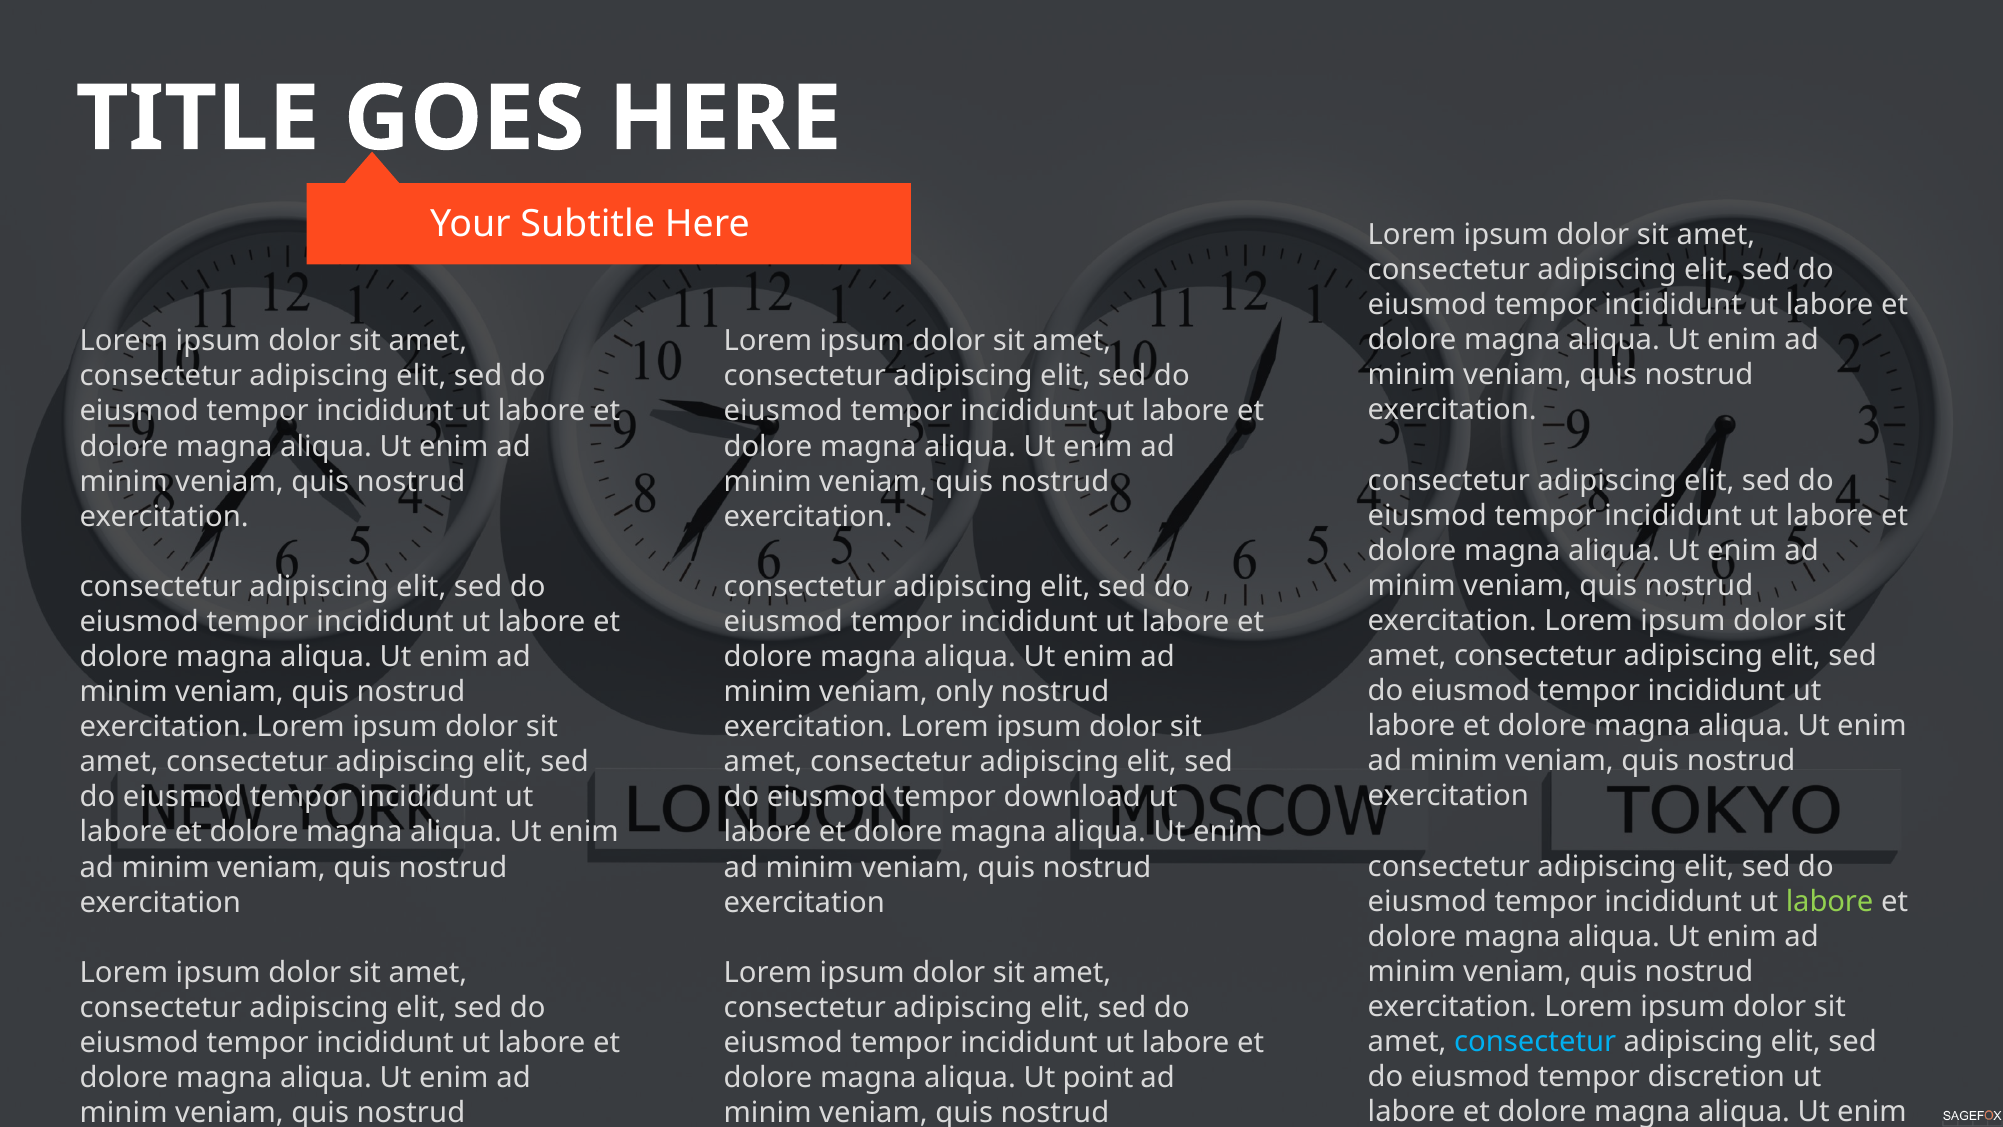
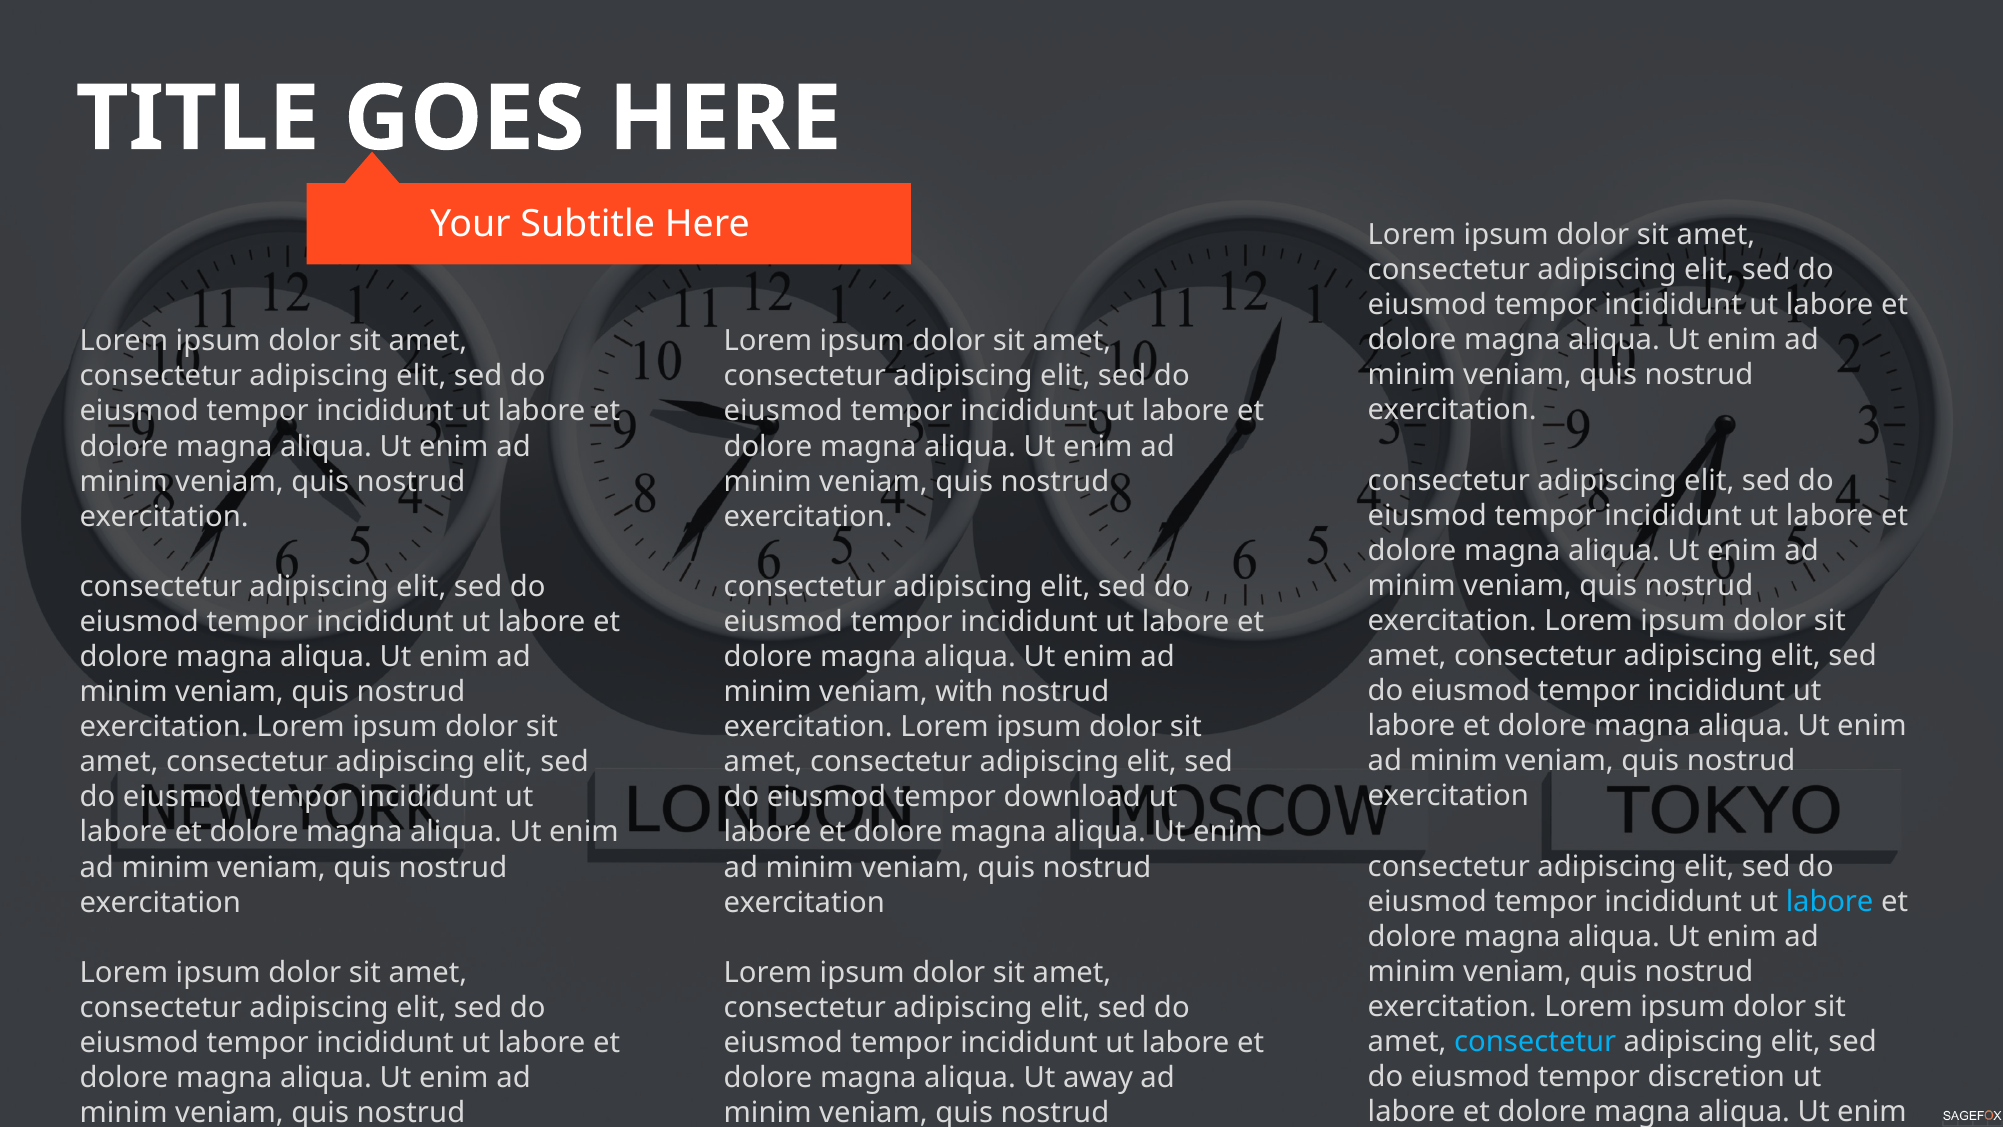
only: only -> with (964, 692)
labore colour: light green -> light blue (1830, 901)
point: point -> away (1098, 1078)
